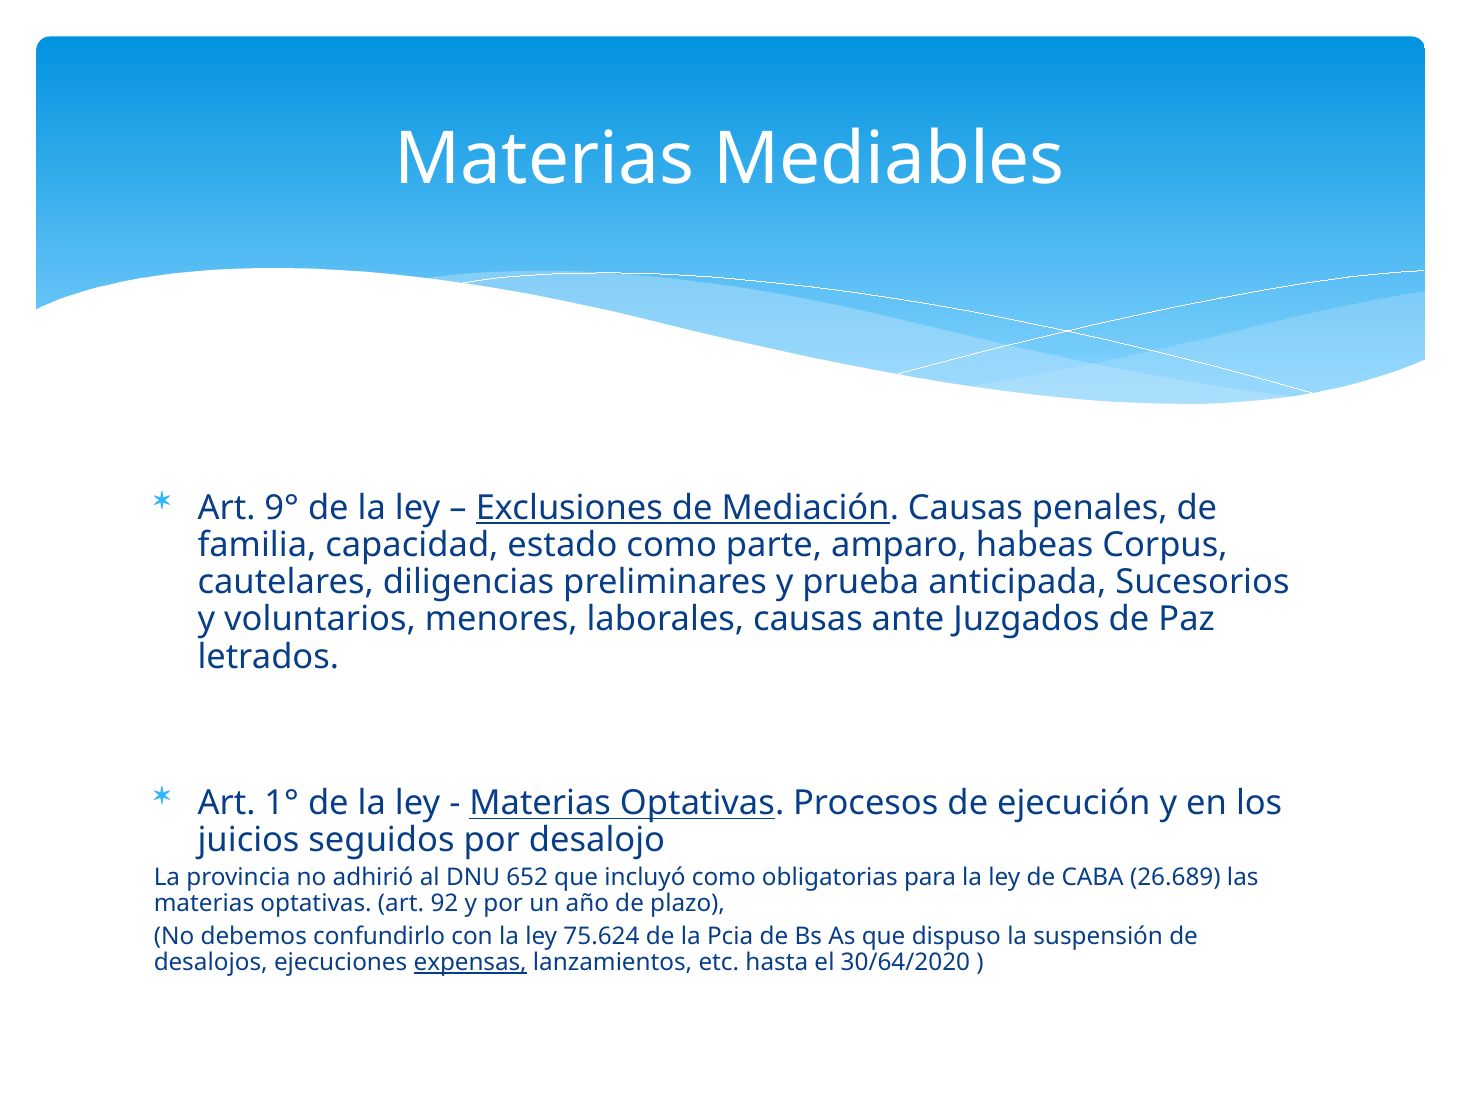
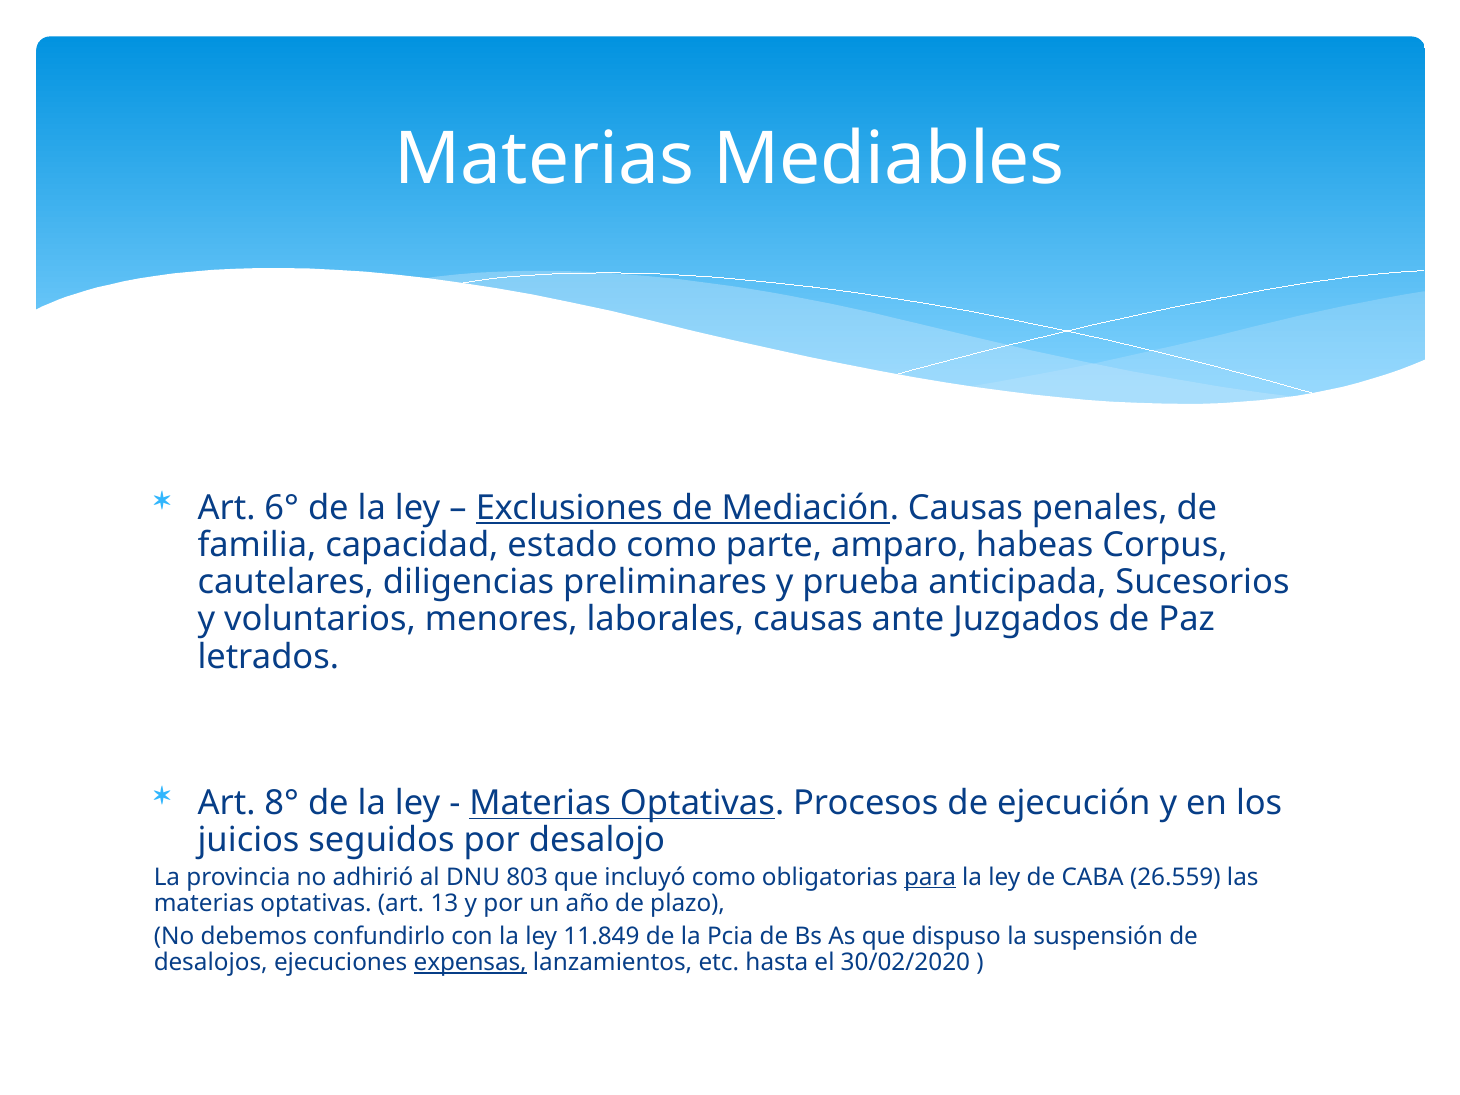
9°: 9° -> 6° (282, 508)
1°: 1° -> 8° (282, 803)
652: 652 -> 803 (527, 877)
para underline: none -> present (930, 877)
26.689: 26.689 -> 26.559 (1175, 877)
92: 92 -> 13 (444, 903)
75.624: 75.624 -> 11.849 (601, 936)
30/64/2020: 30/64/2020 -> 30/02/2020 (905, 963)
